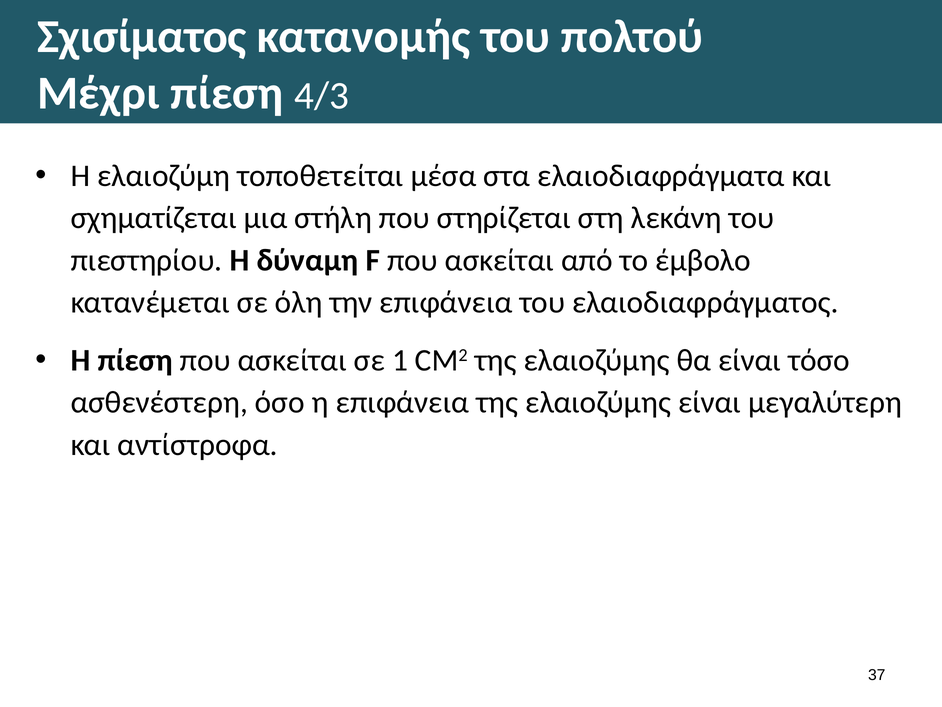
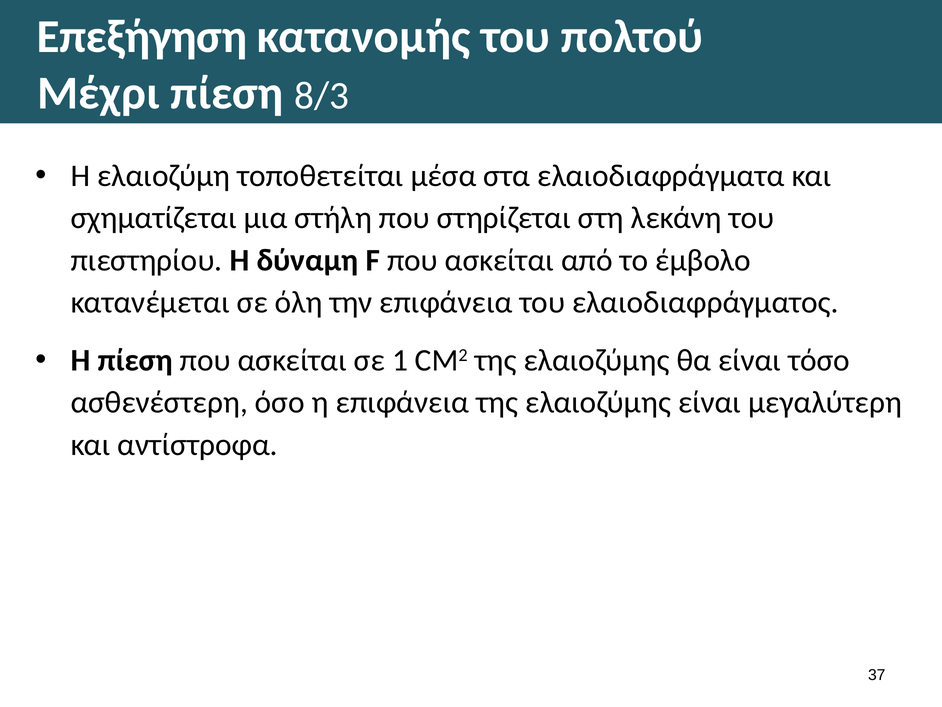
Σχισίματος: Σχισίματος -> Επεξήγηση (142, 37)
4/3: 4/3 -> 8/3 (322, 96)
